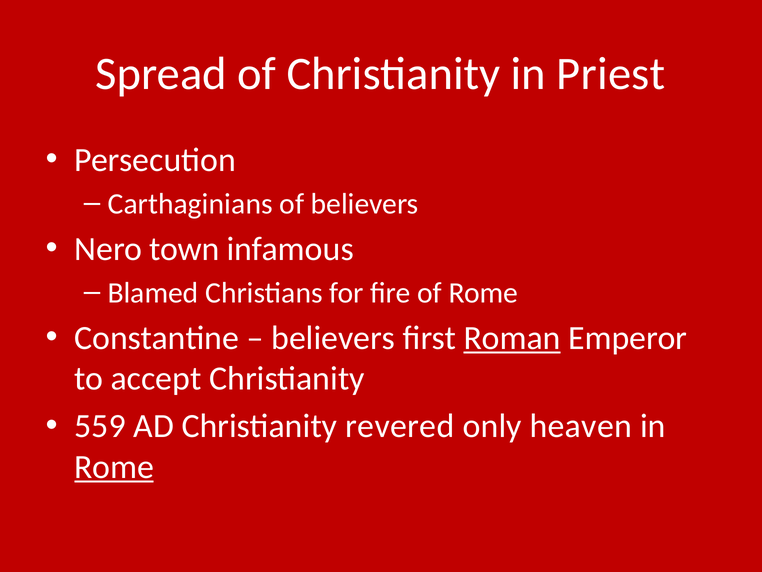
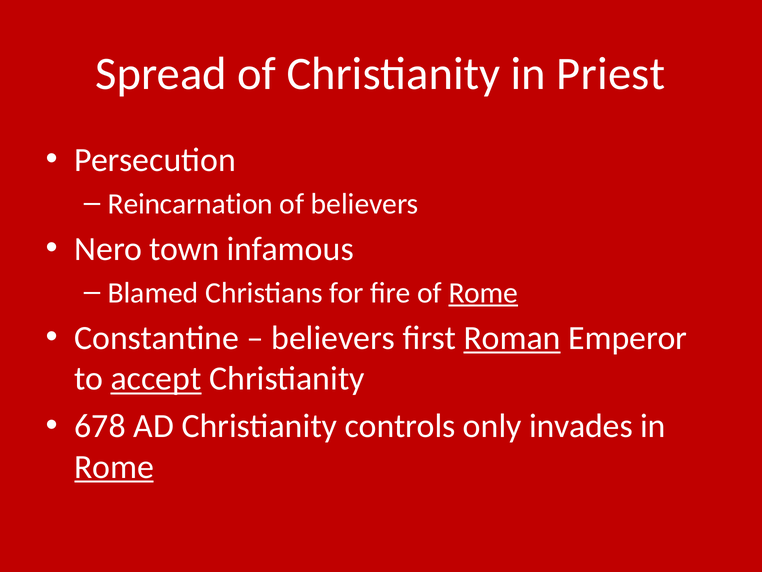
Carthaginians: Carthaginians -> Reincarnation (190, 204)
Rome underline: none -> present (483, 293)
accept underline: none -> present (156, 378)
559: 559 -> 678 (100, 426)
revered: revered -> controls (400, 426)
heaven: heaven -> invades (581, 426)
